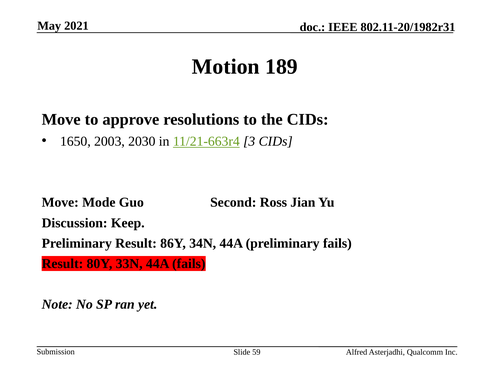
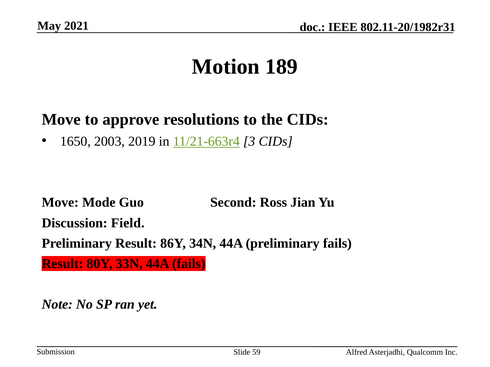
2030: 2030 -> 2019 (142, 141)
Keep: Keep -> Field (128, 223)
